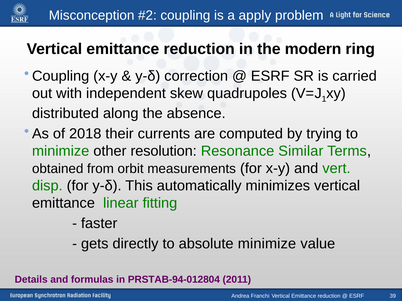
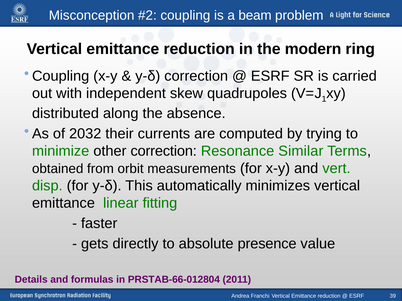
apply: apply -> beam (255, 15)
2018: 2018 -> 2032 (85, 134)
other resolution: resolution -> correction (164, 151)
absolute minimize: minimize -> presence (267, 244)
PRSTAB-94-012804: PRSTAB-94-012804 -> PRSTAB-66-012804 (174, 280)
